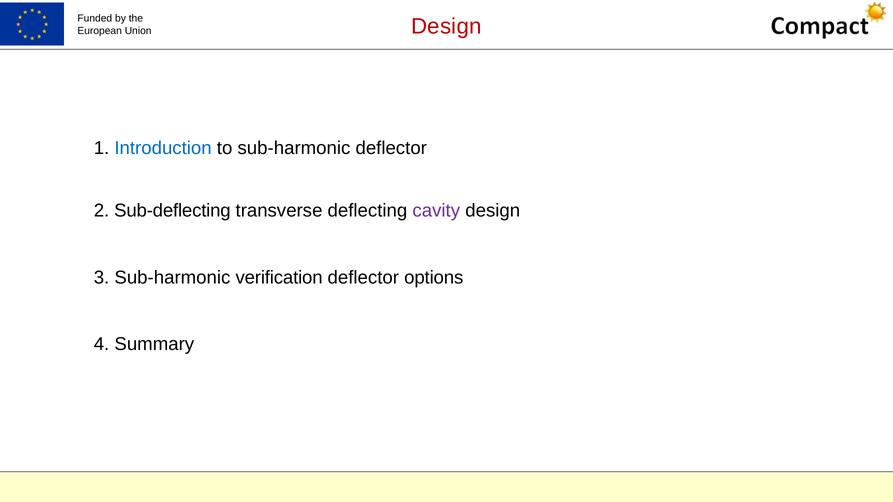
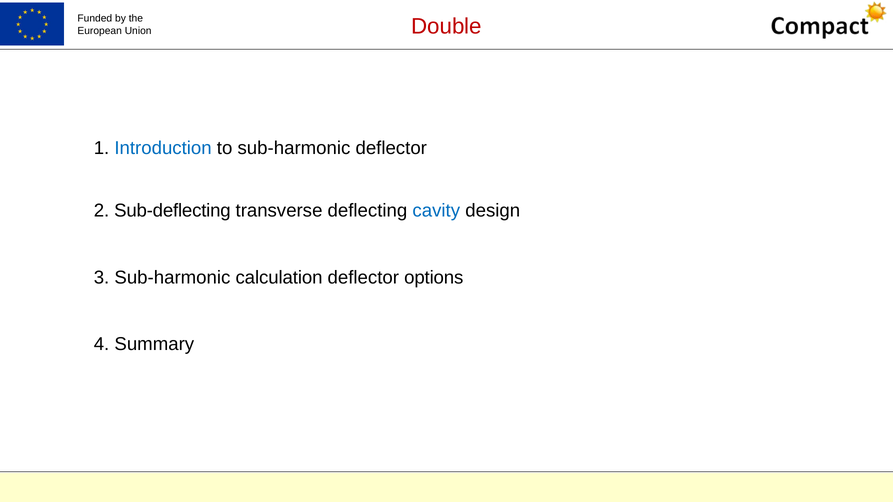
Design: Design -> Double (446, 27)
cavity colour: purple -> blue (436, 211)
verification: verification -> calculation (279, 278)
